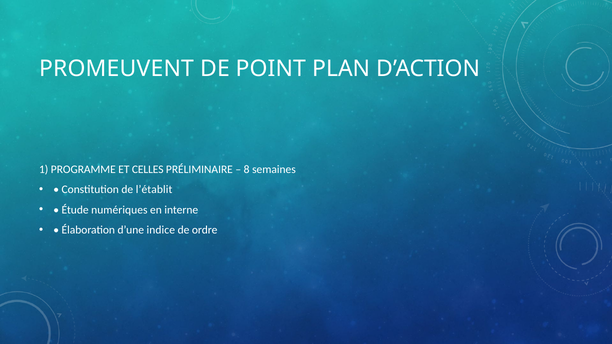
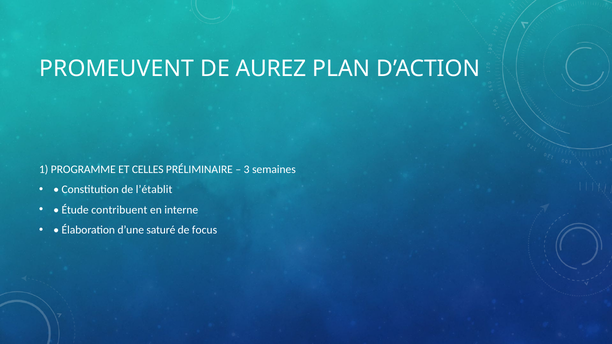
POINT: POINT -> AUREZ (271, 69)
8: 8 -> 3 (247, 170)
numériques: numériques -> contribuent (119, 210)
indice: indice -> saturé (161, 230)
ordre: ordre -> focus (205, 230)
